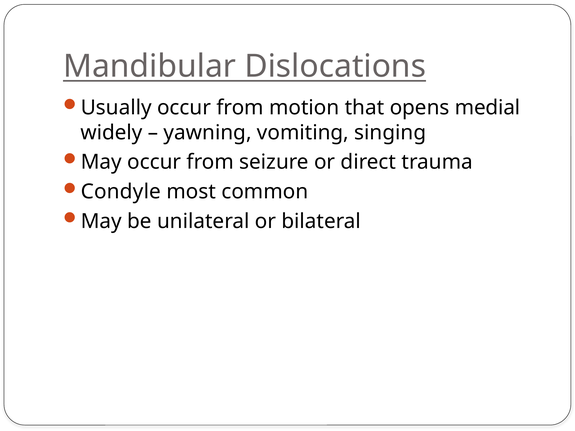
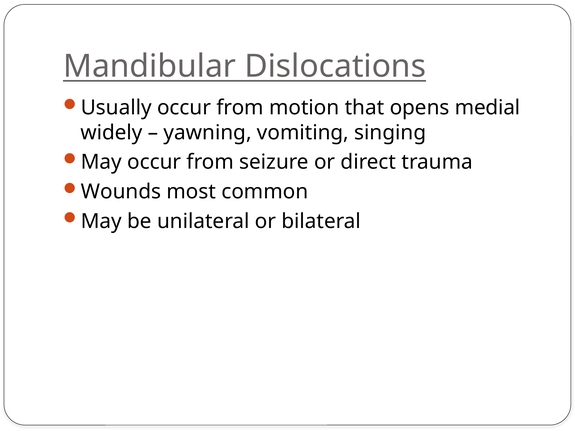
Condyle: Condyle -> Wounds (121, 192)
